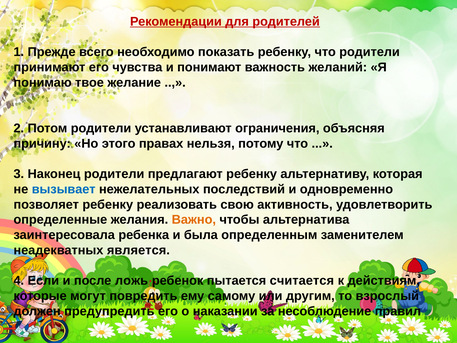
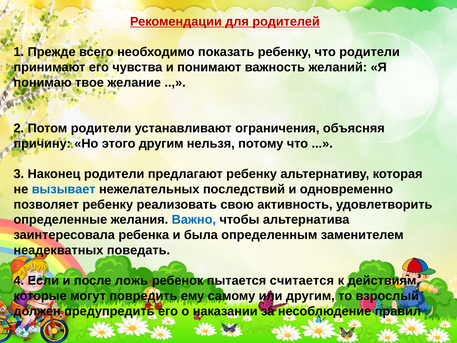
этого правах: правах -> другим (161, 143)
Важно colour: orange -> blue (194, 220)
является: является -> поведать (138, 250)
